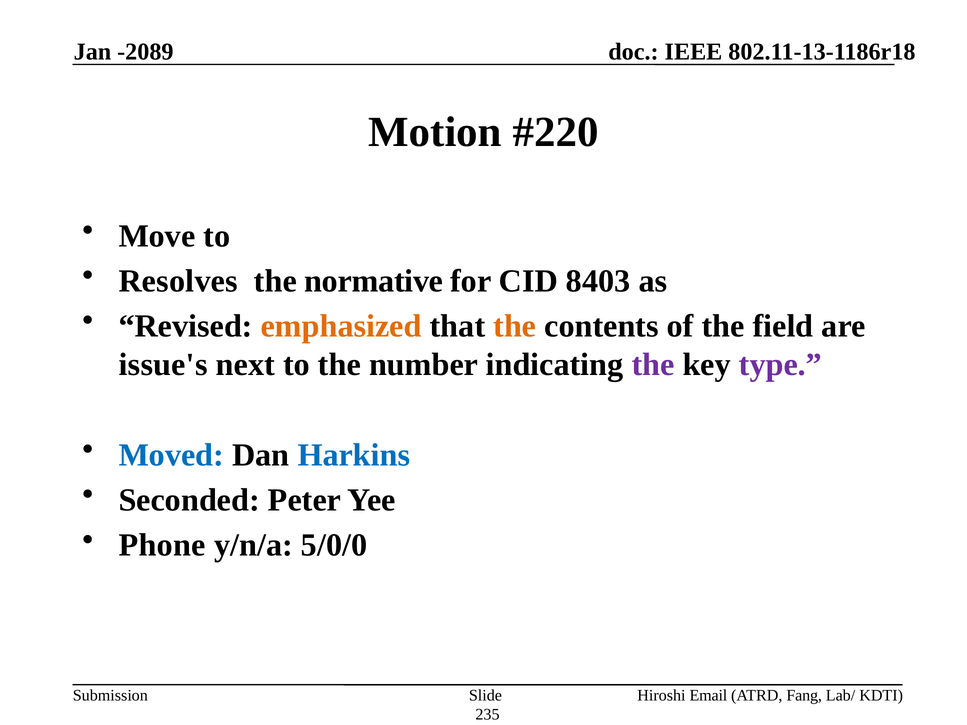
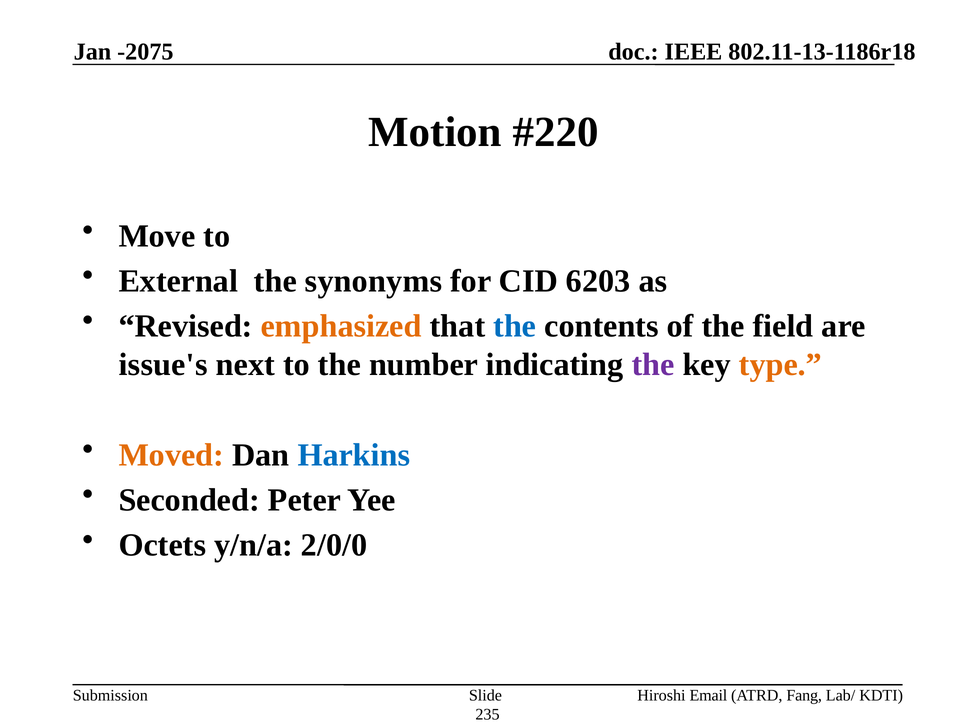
-2089: -2089 -> -2075 (145, 52)
Resolves: Resolves -> External (178, 281)
normative: normative -> synonyms (374, 281)
8403: 8403 -> 6203 (598, 281)
the colour: orange -> blue (515, 326)
type colour: purple -> orange (780, 365)
Moved colour: blue -> orange (171, 455)
Phone: Phone -> Octets (162, 545)
5/0/0: 5/0/0 -> 2/0/0 (334, 545)
